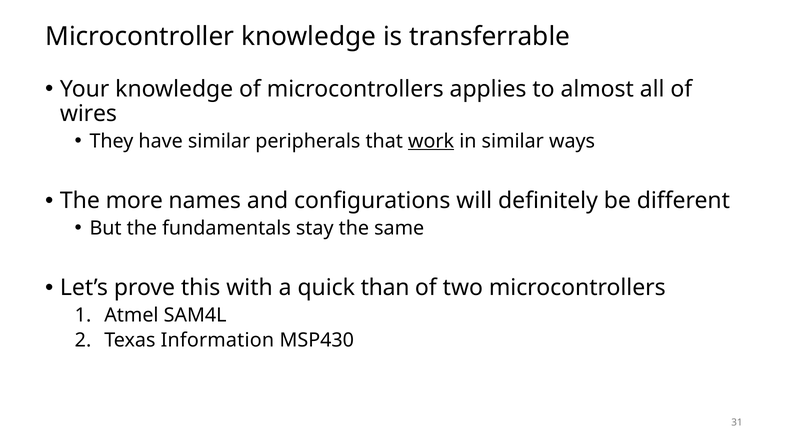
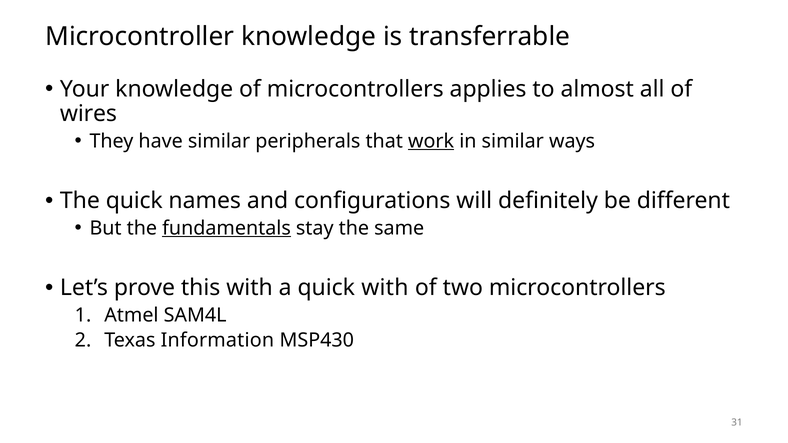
The more: more -> quick (134, 201)
fundamentals underline: none -> present (227, 228)
quick than: than -> with (385, 288)
